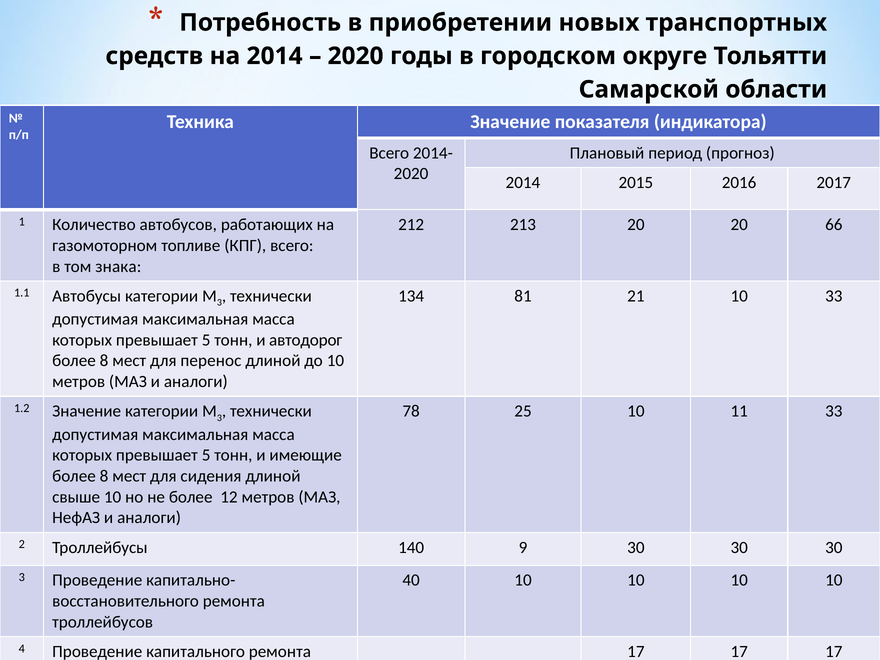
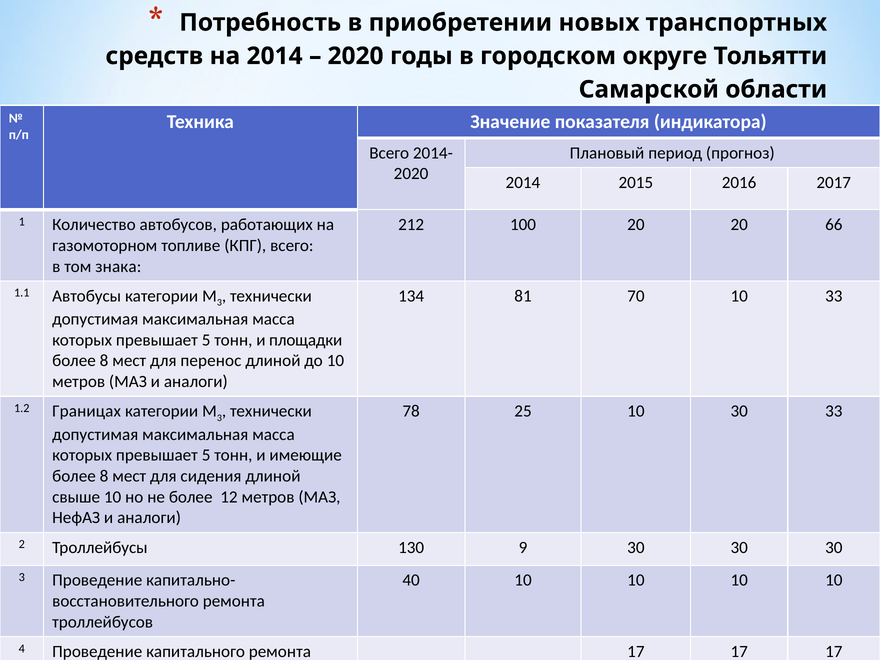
213: 213 -> 100 (523, 225)
21: 21 -> 70 (636, 296)
автодорог: автодорог -> площадки (306, 340)
1.2 Значение: Значение -> Границах (87, 411)
10 11: 11 -> 30 (739, 411)
140: 140 -> 130 (411, 547)
